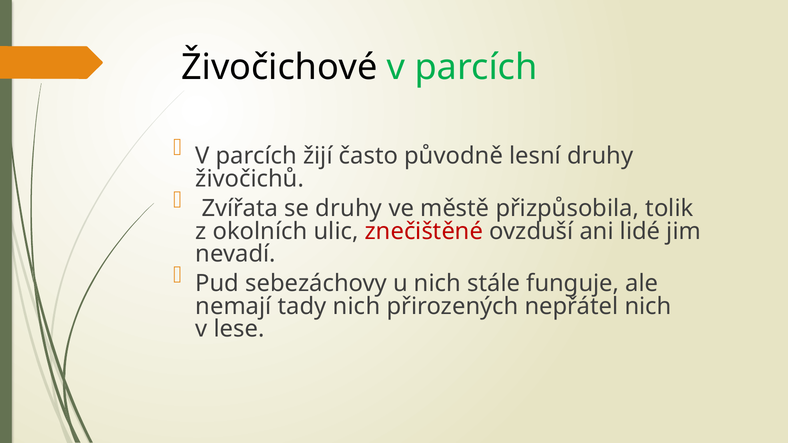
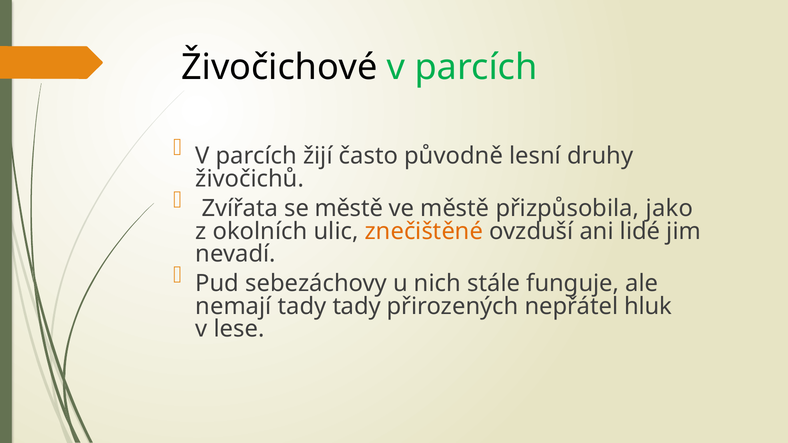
se druhy: druhy -> městě (349, 208)
tolik: tolik -> jako (669, 208)
znečištěné colour: red -> orange (424, 231)
tady nich: nich -> tady (357, 306)
nepřátel nich: nich -> hluk (648, 306)
